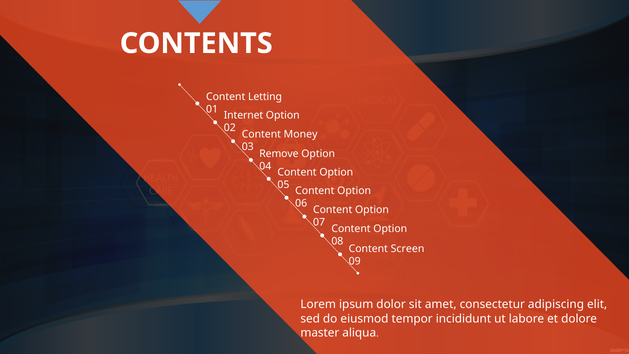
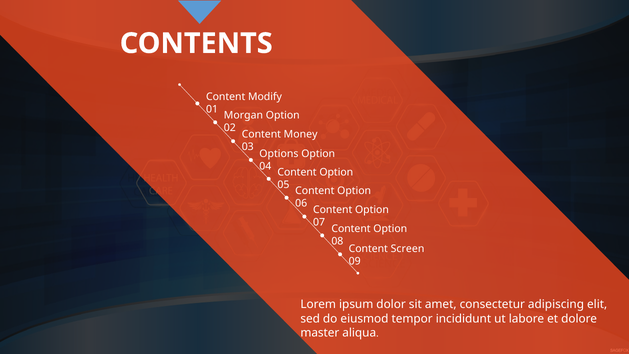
Letting: Letting -> Modify (265, 97)
Internet: Internet -> Morgan (243, 115)
Remove: Remove -> Options (279, 153)
